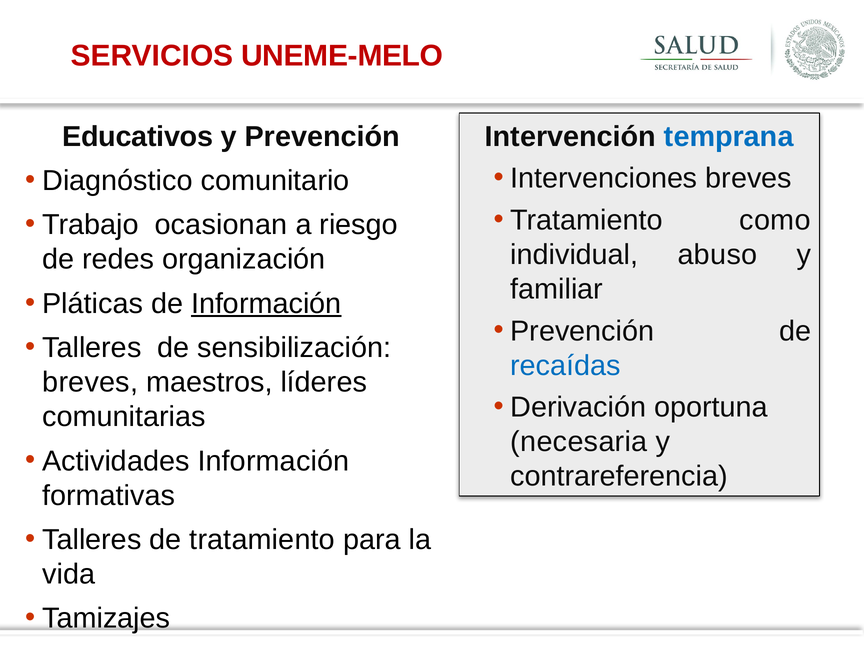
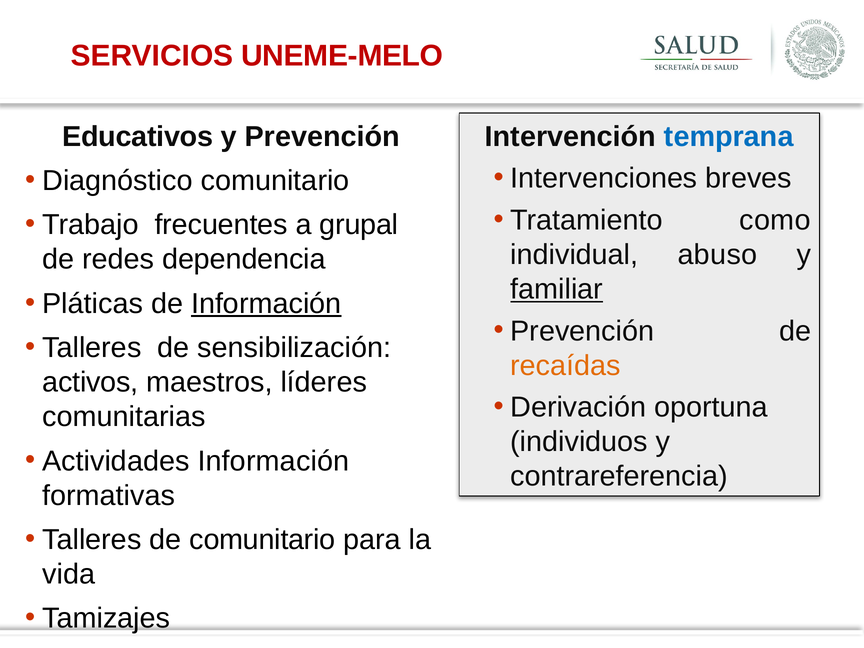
ocasionan: ocasionan -> frecuentes (221, 225)
riesgo: riesgo -> grupal (359, 225)
organización: organización -> dependencia (244, 259)
familiar underline: none -> present (557, 289)
recaídas colour: blue -> orange (566, 366)
breves: breves -> activos (90, 382)
necesaria: necesaria -> individuos (579, 442)
de tratamiento: tratamiento -> comunitario (262, 540)
